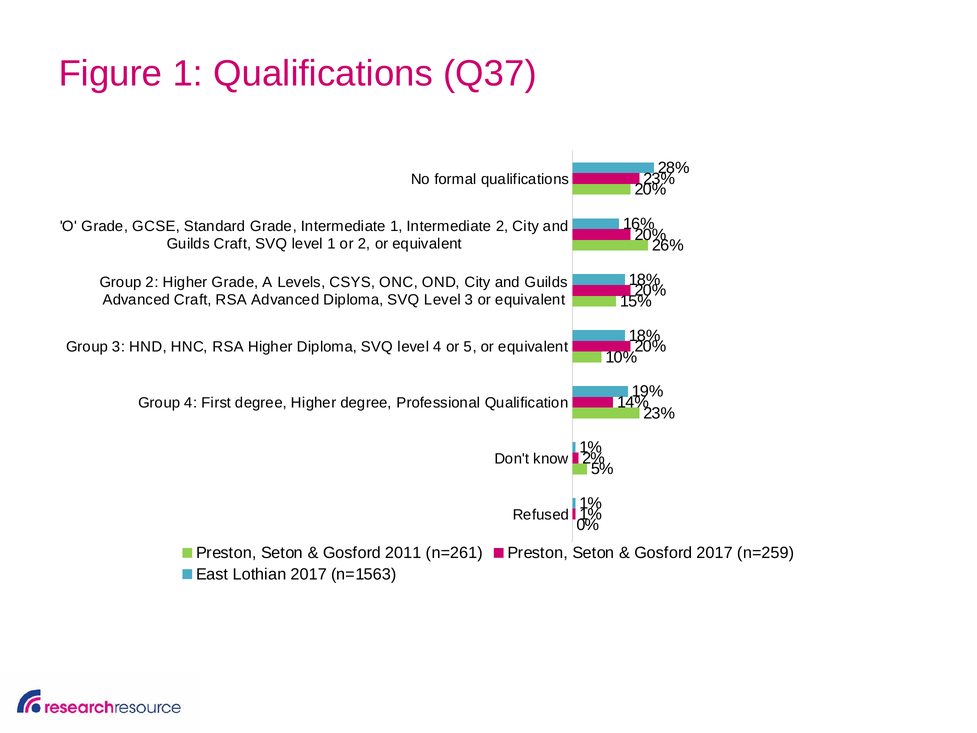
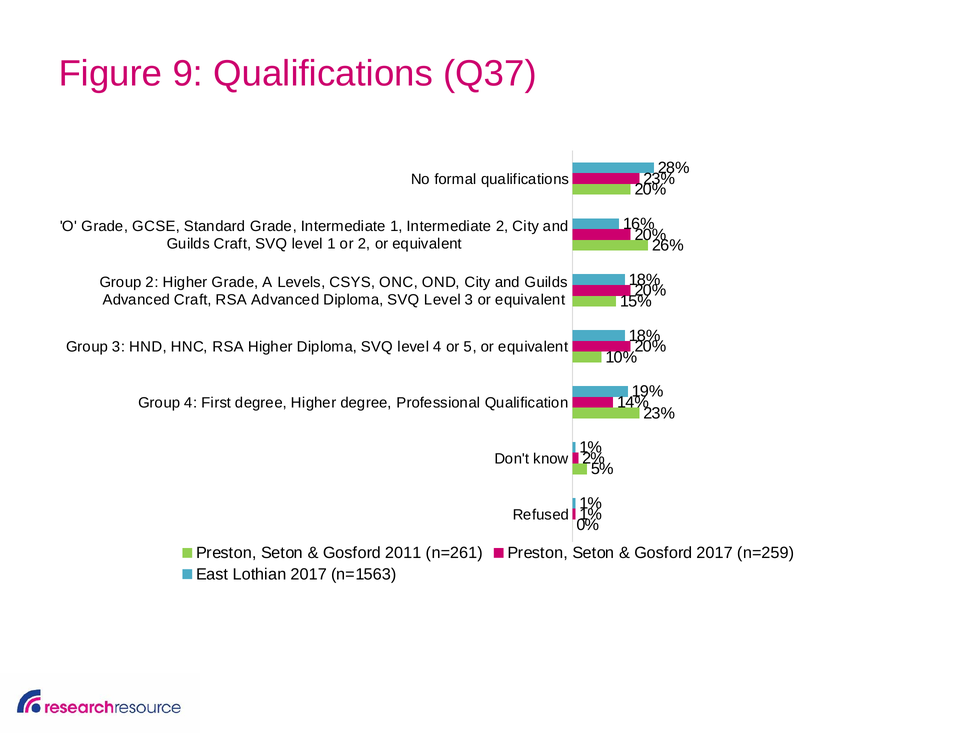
Figure 1: 1 -> 9 (188, 73)
